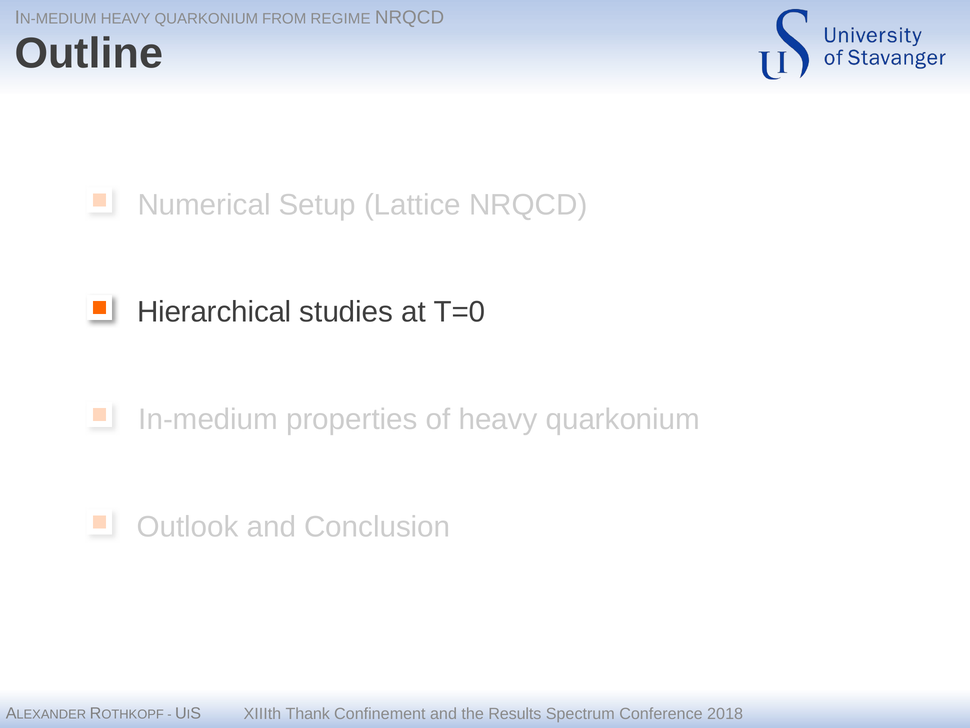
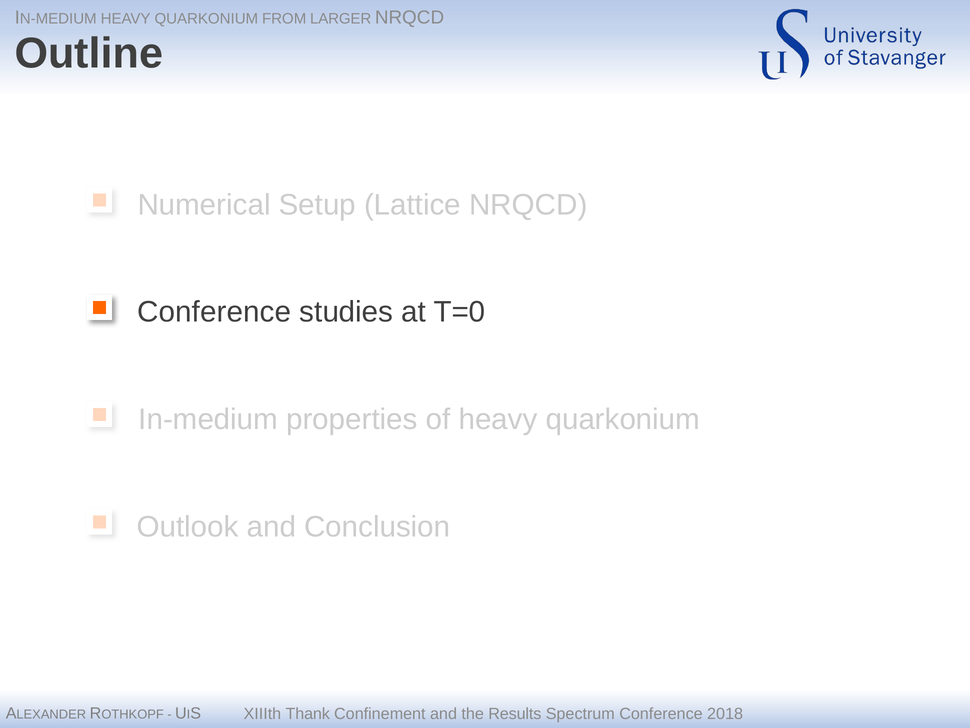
REGIME: REGIME -> LARGER (341, 19)
Hierarchical: Hierarchical -> Conference (214, 312)
